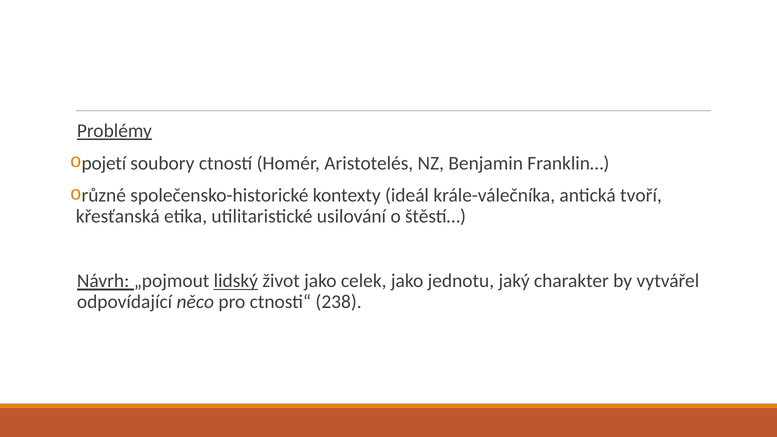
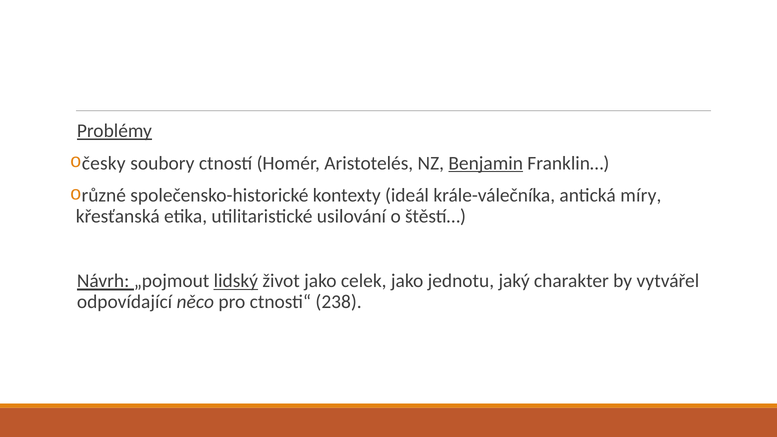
pojetí: pojetí -> česky (104, 163)
Benjamin underline: none -> present (486, 163)
tvoří: tvoří -> míry (641, 196)
